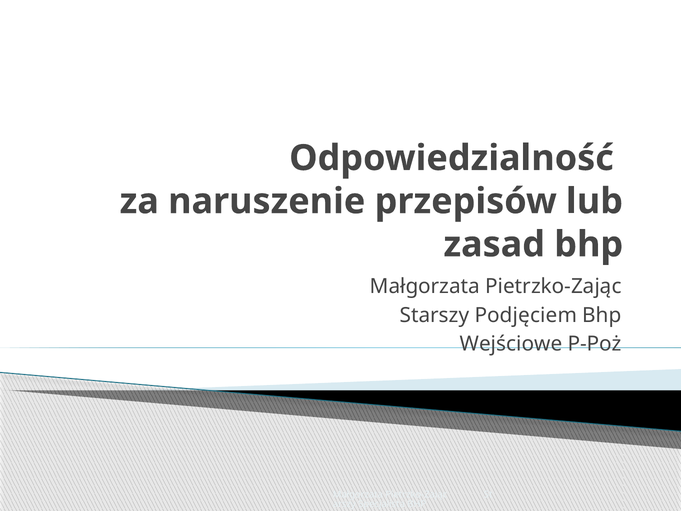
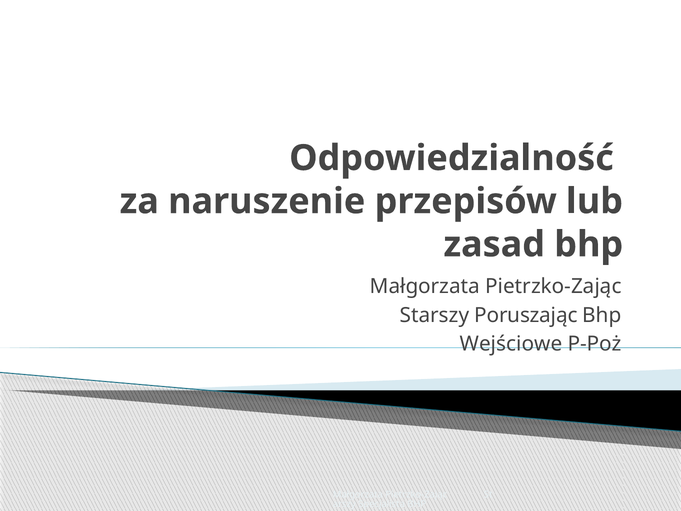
Podjęciem: Podjęciem -> Poruszając (526, 315)
